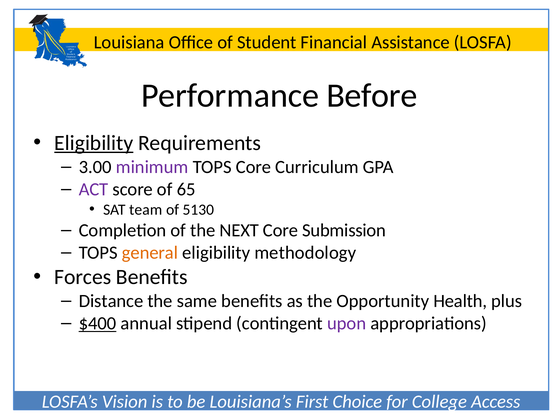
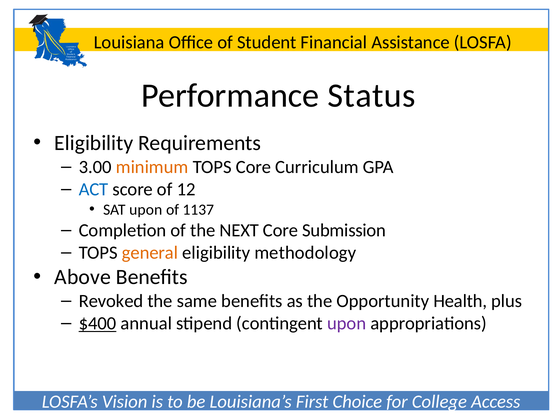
Before: Before -> Status (372, 95)
Eligibility underline: present -> none (94, 143)
minimum colour: purple -> orange (152, 167)
ACT colour: purple -> blue (94, 189)
65: 65 -> 12 (186, 189)
SAT team: team -> upon (146, 209)
5130: 5130 -> 1137 (198, 209)
Forces: Forces -> Above (83, 277)
Distance: Distance -> Revoked (111, 301)
